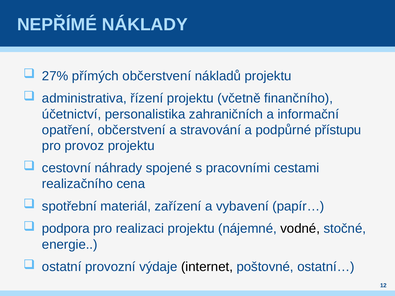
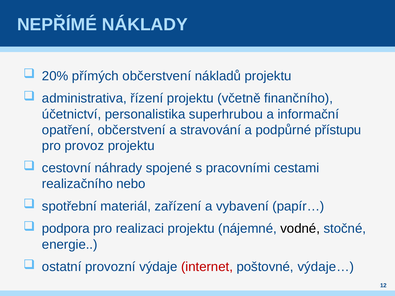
27%: 27% -> 20% (55, 76)
zahraničních: zahraničních -> superhrubou (226, 114)
cena: cena -> nebo (131, 184)
internet colour: black -> red (207, 267)
ostatní…: ostatní… -> výdaje… (326, 267)
